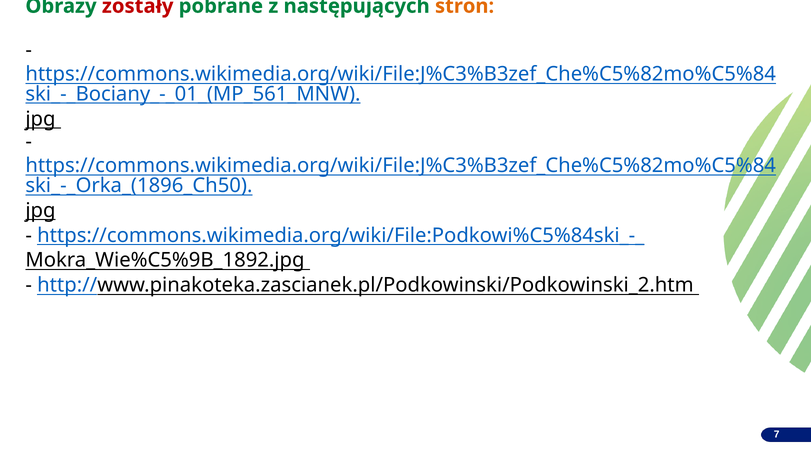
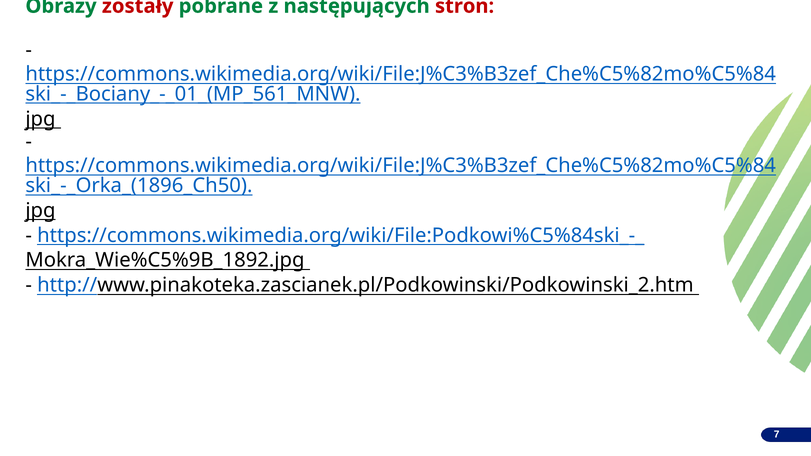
stron colour: orange -> red (465, 6)
